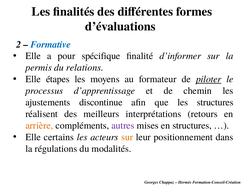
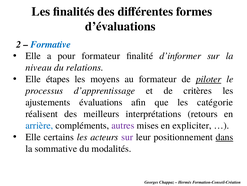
pour spécifique: spécifique -> formateur (101, 56)
permis: permis -> niveau (39, 67)
chemin: chemin -> critères (198, 90)
discontinue: discontinue -> évaluations (101, 102)
les structures: structures -> catégorie (215, 102)
arrière colour: orange -> blue (39, 125)
en structures: structures -> expliciter (192, 125)
sur colour: orange -> purple (127, 137)
dans underline: none -> present (224, 137)
régulations: régulations -> sommative (56, 148)
